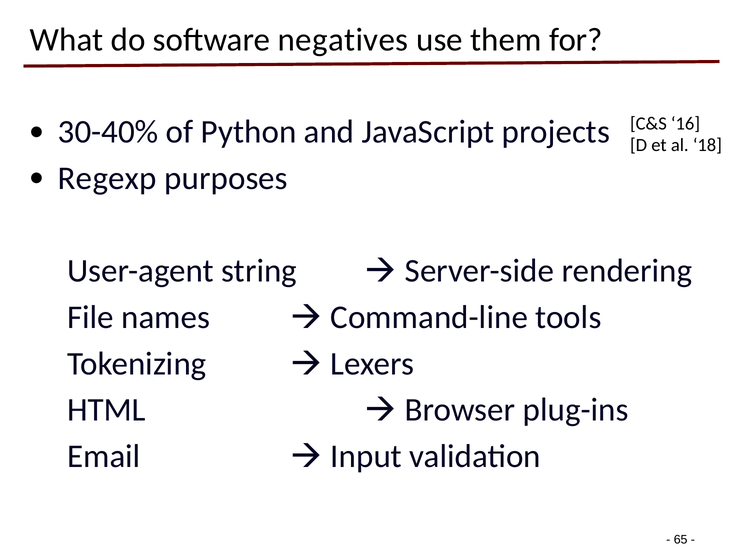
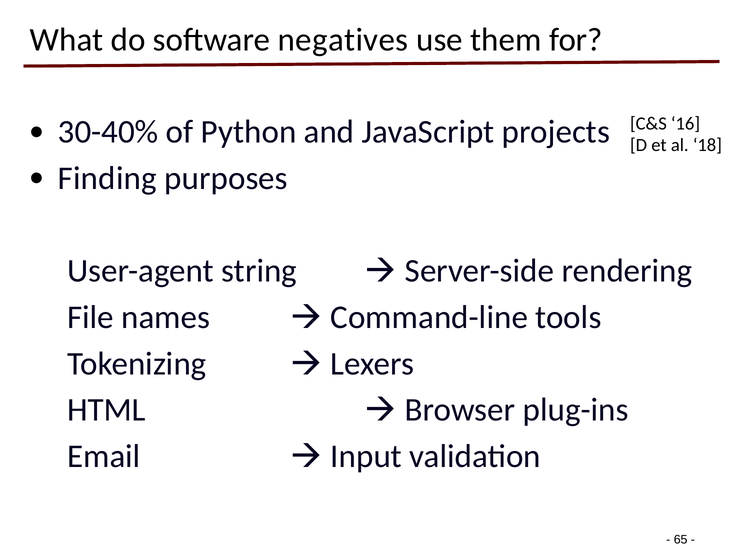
Regexp: Regexp -> Finding (107, 178)
